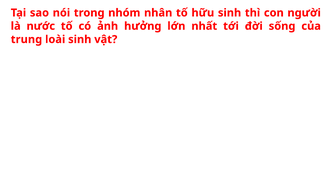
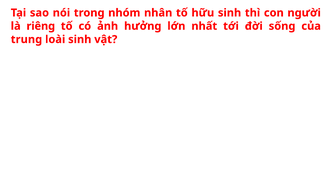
nước: nước -> riêng (41, 26)
